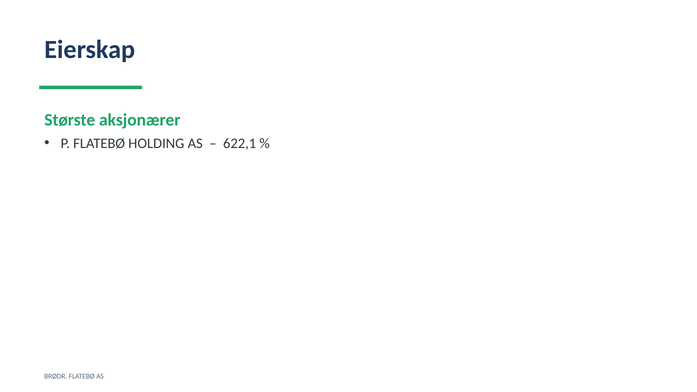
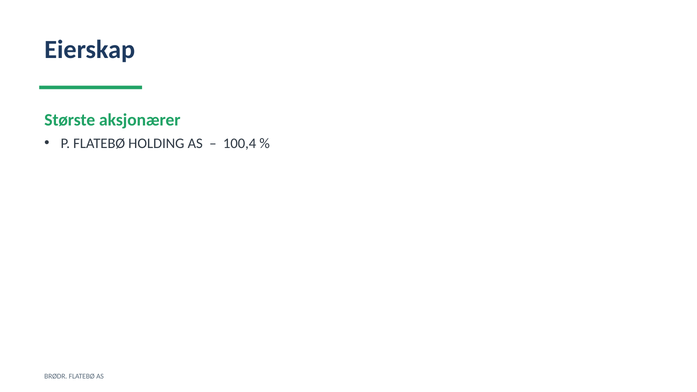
622,1: 622,1 -> 100,4 (240, 143)
